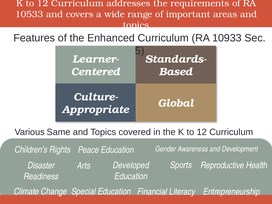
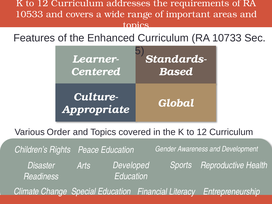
10933: 10933 -> 10733 (227, 38)
Same: Same -> Order (58, 132)
